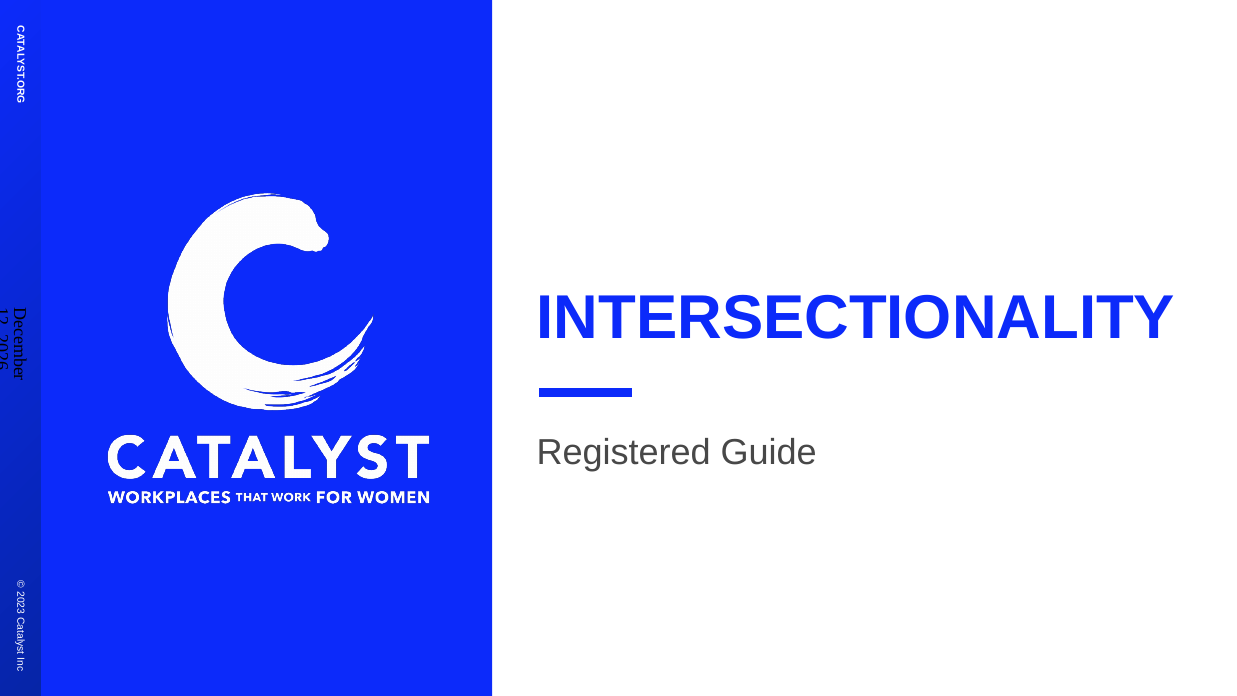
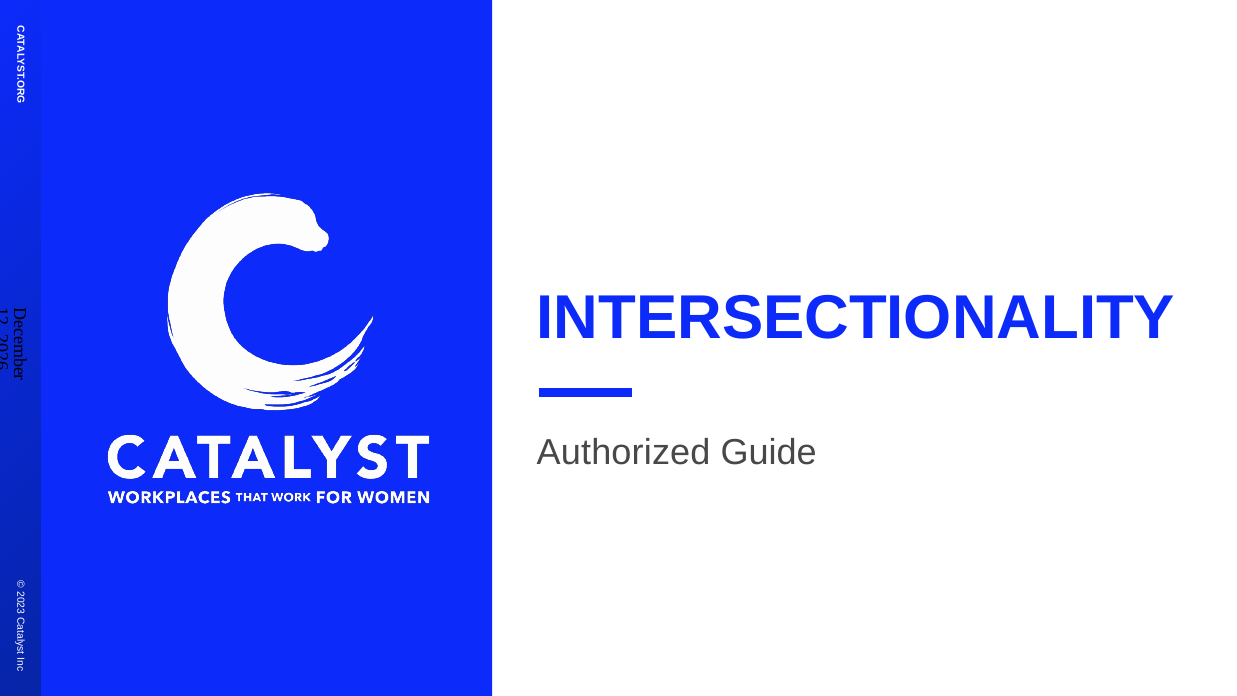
Registered: Registered -> Authorized (624, 453)
